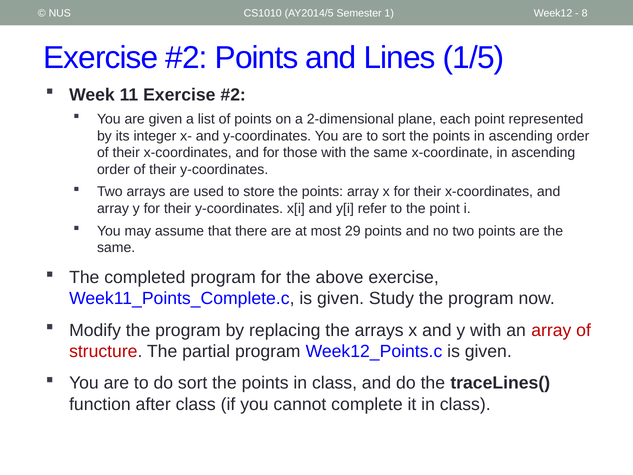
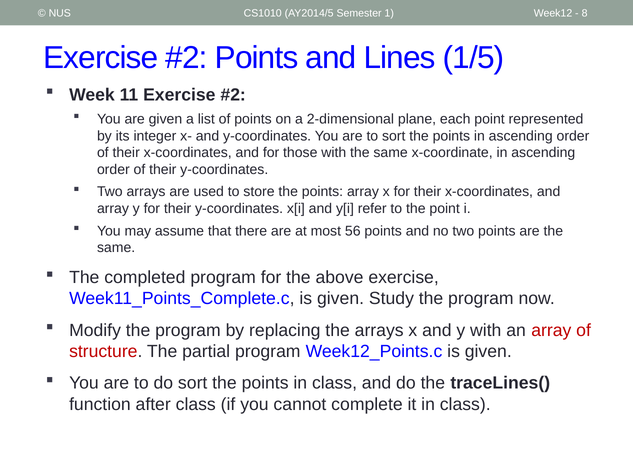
29: 29 -> 56 (353, 231)
